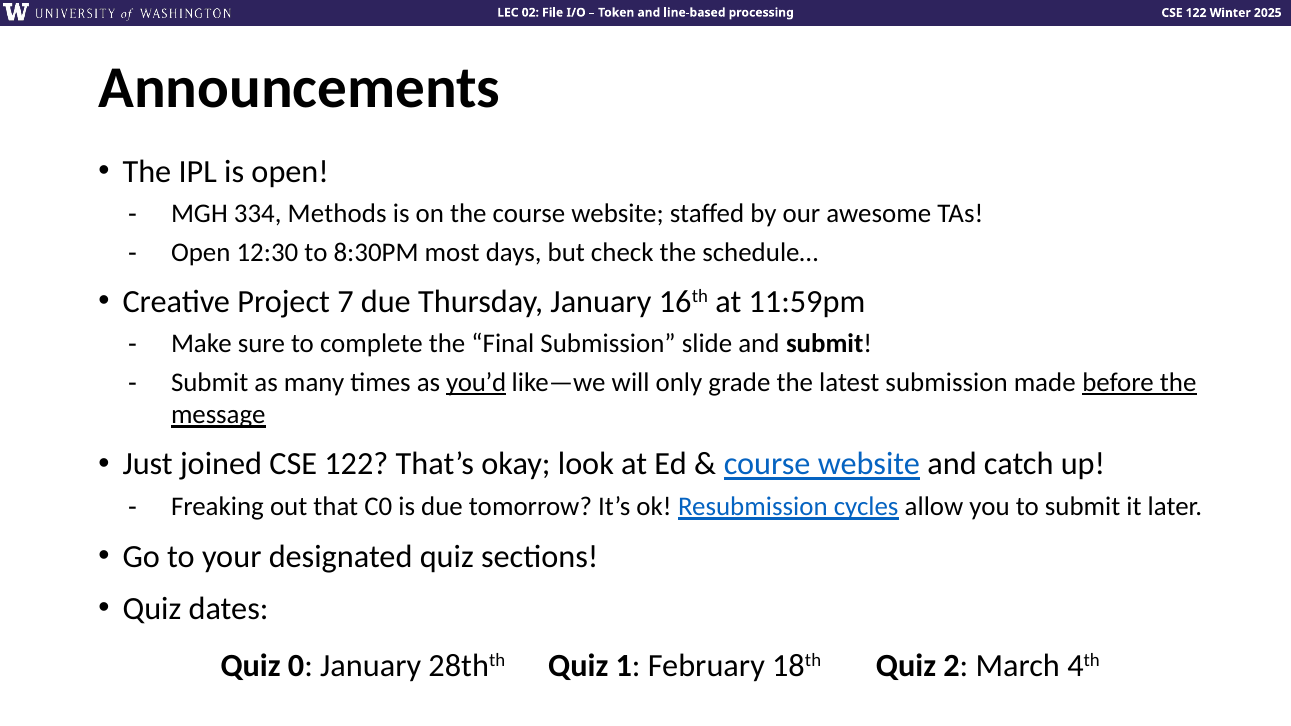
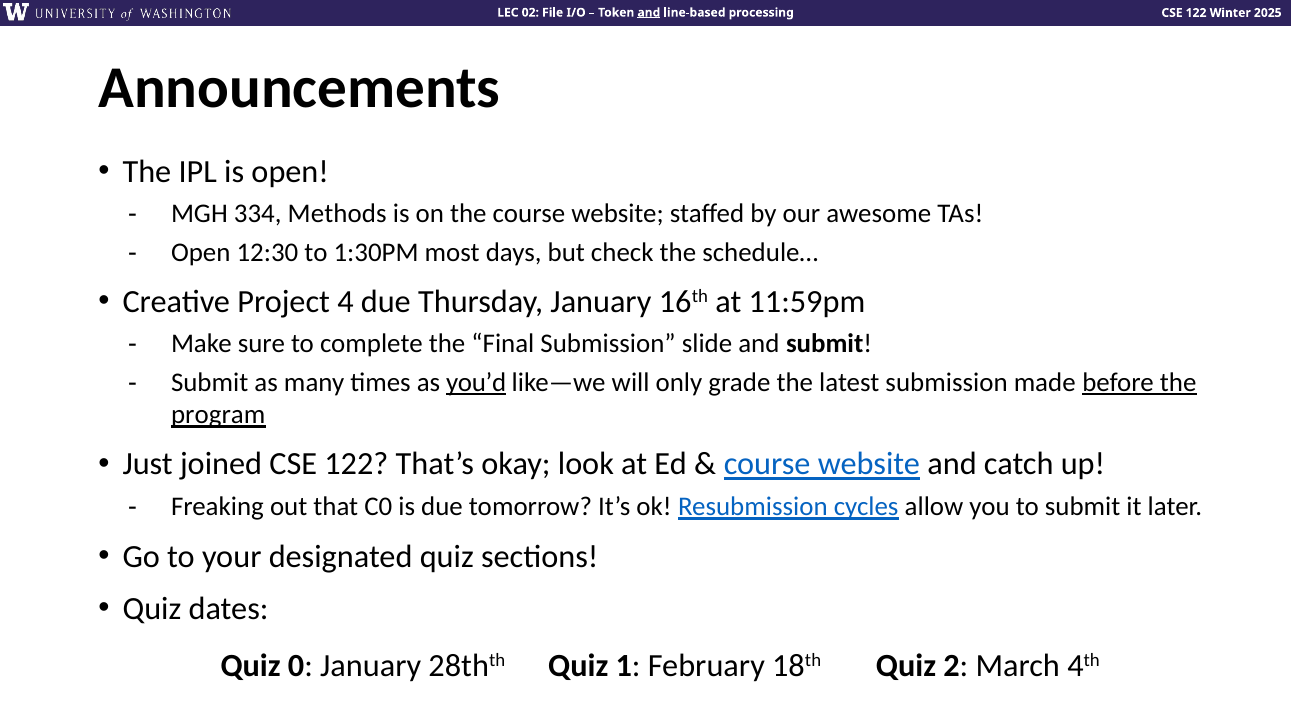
and underline: none -> present (649, 13)
8:30PM: 8:30PM -> 1:30PM (376, 253)
7: 7 -> 4 (345, 302)
message: message -> program (218, 415)
